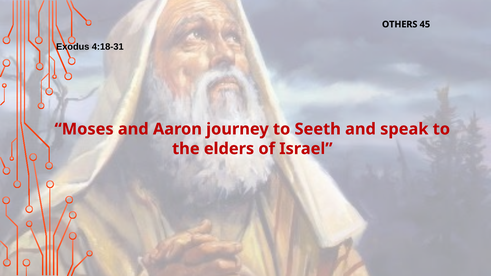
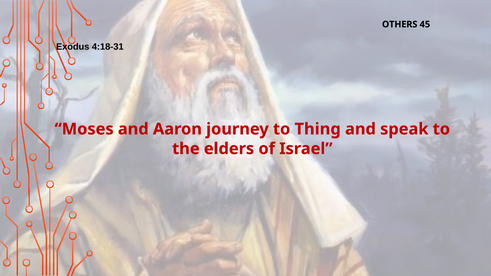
Seeth: Seeth -> Thing (318, 129)
